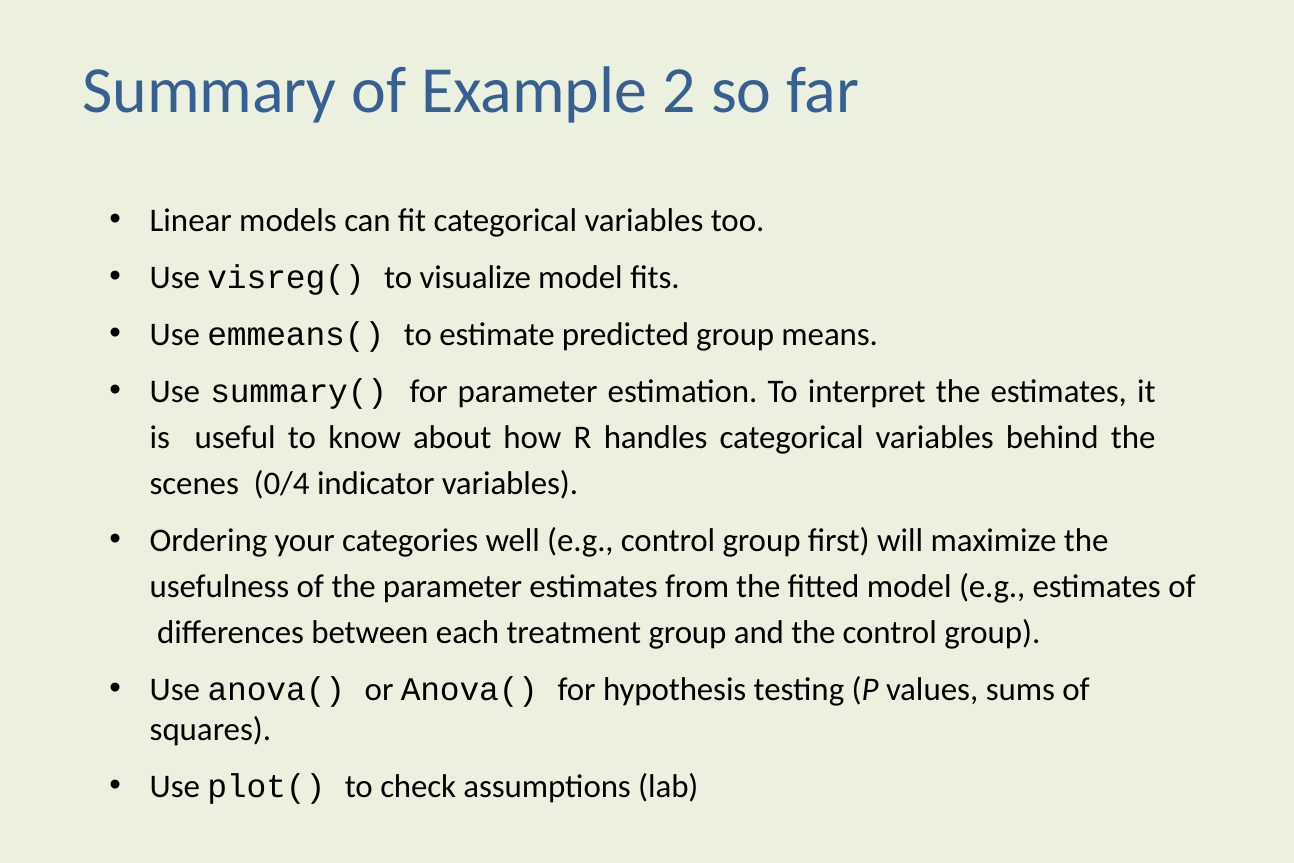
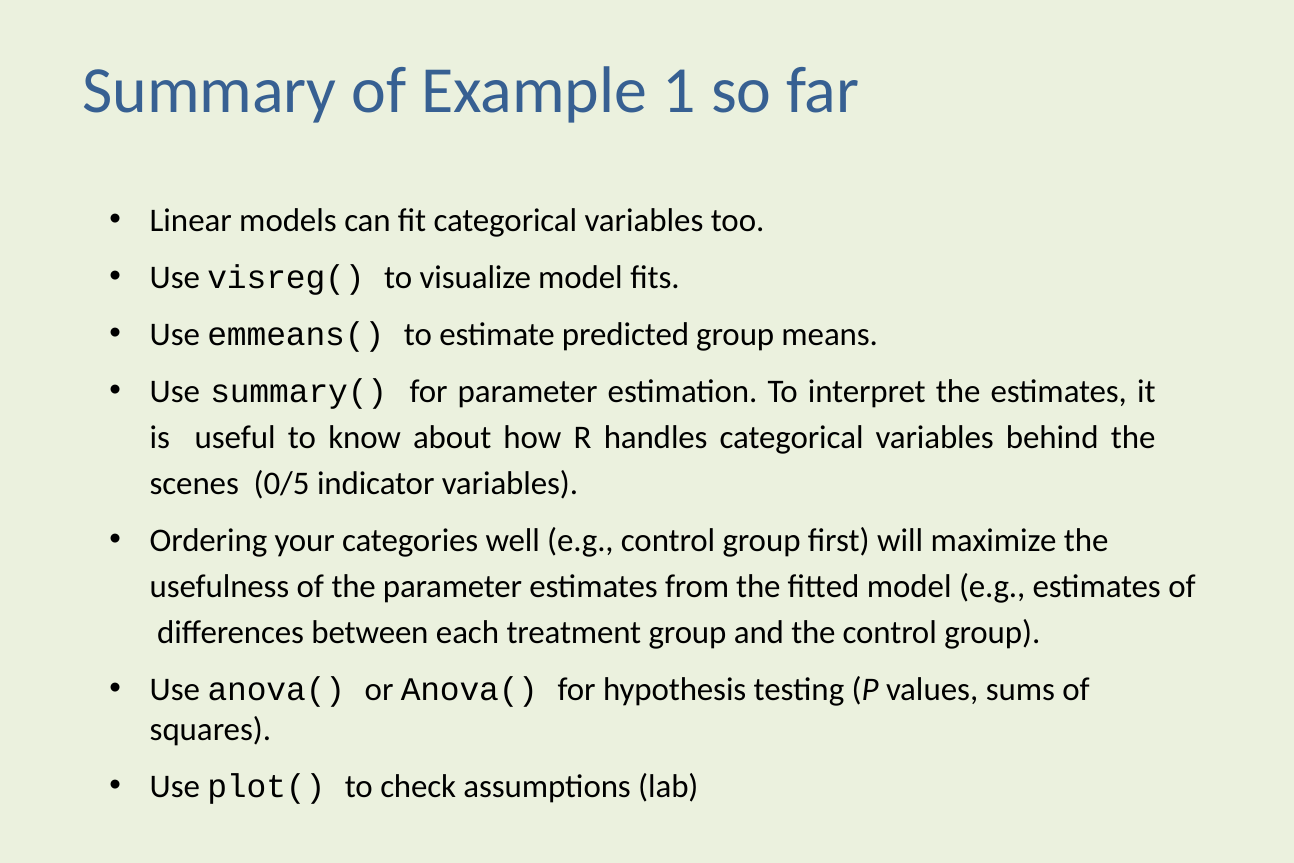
2: 2 -> 1 (679, 91)
0/4: 0/4 -> 0/5 (282, 483)
